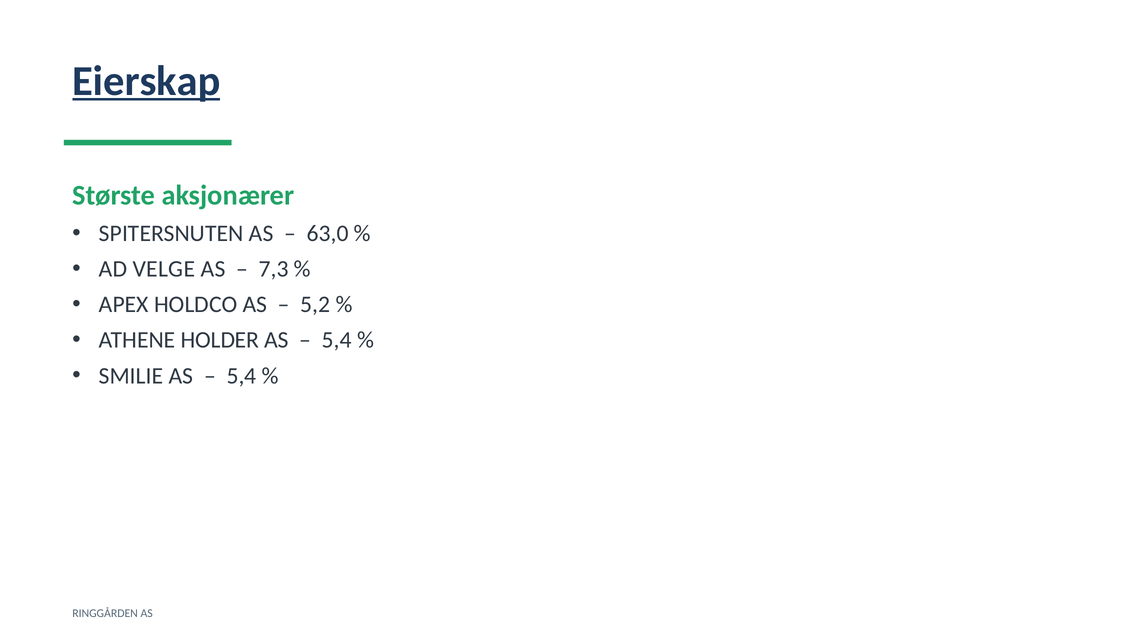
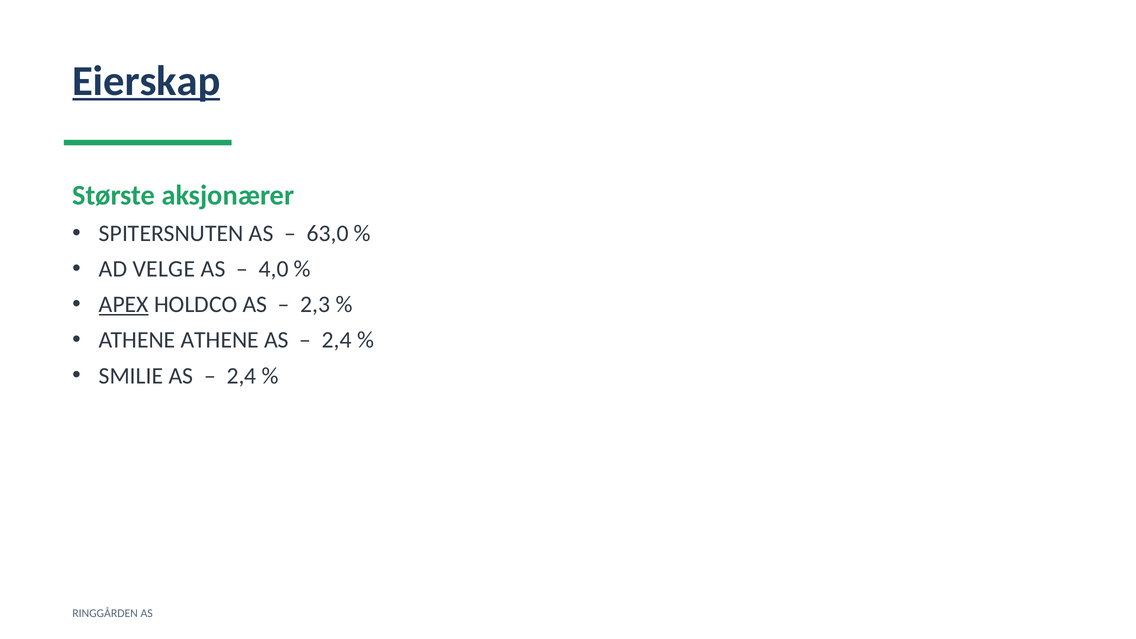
7,3: 7,3 -> 4,0 (274, 269)
APEX underline: none -> present (124, 305)
5,2: 5,2 -> 2,3 (315, 305)
ATHENE HOLDER: HOLDER -> ATHENE (220, 340)
5,4: 5,4 -> 2,4 (337, 340)
5,4: 5,4 -> 2,4 (241, 376)
